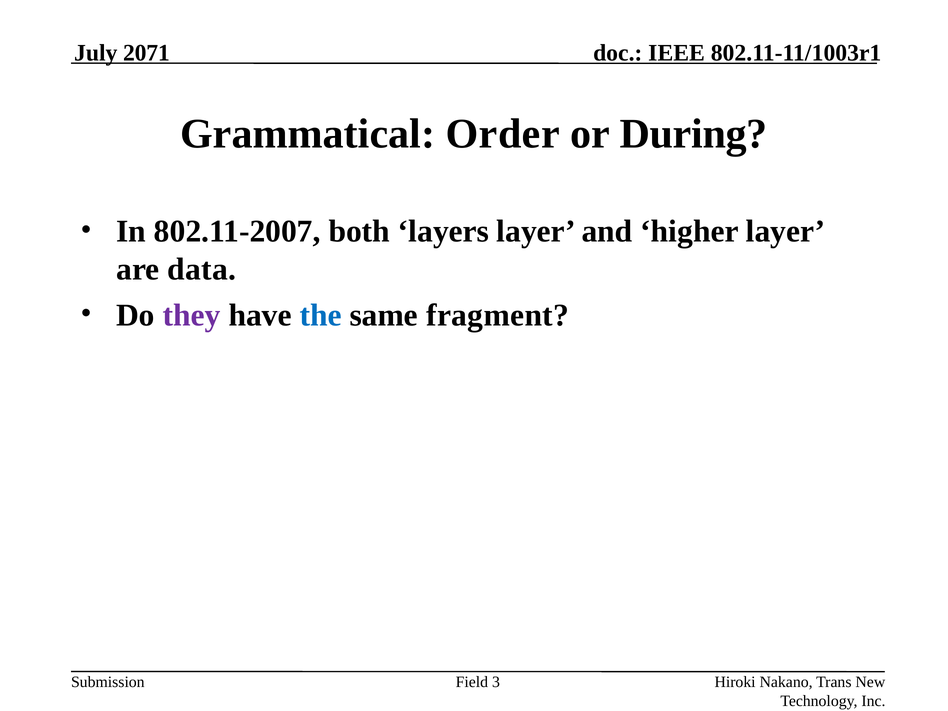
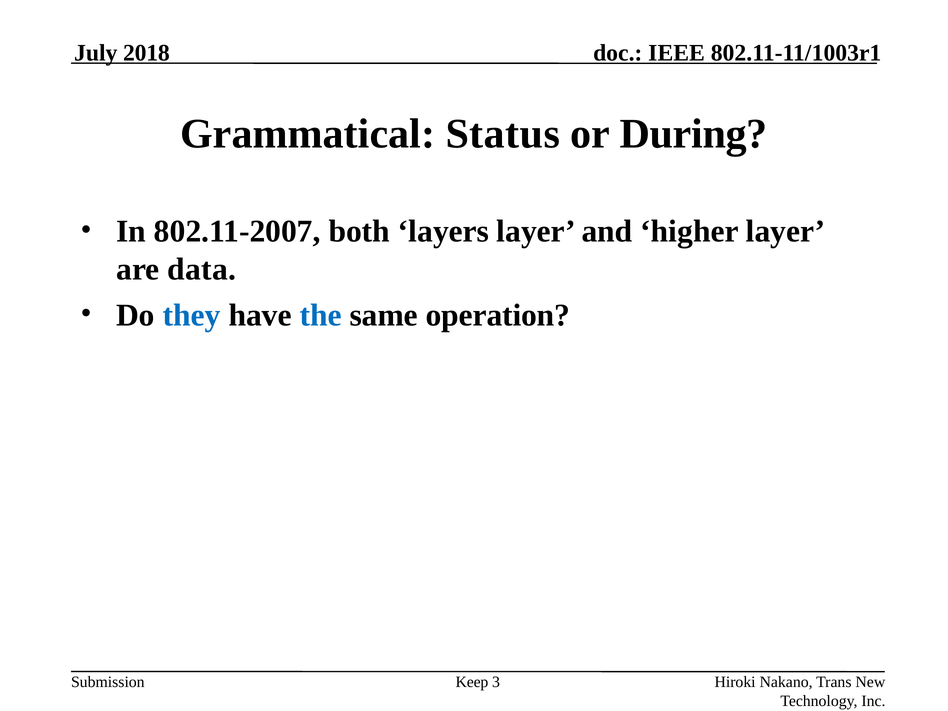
2071: 2071 -> 2018 (146, 53)
Order: Order -> Status (503, 134)
they colour: purple -> blue (192, 315)
fragment: fragment -> operation (498, 315)
Field: Field -> Keep (472, 682)
